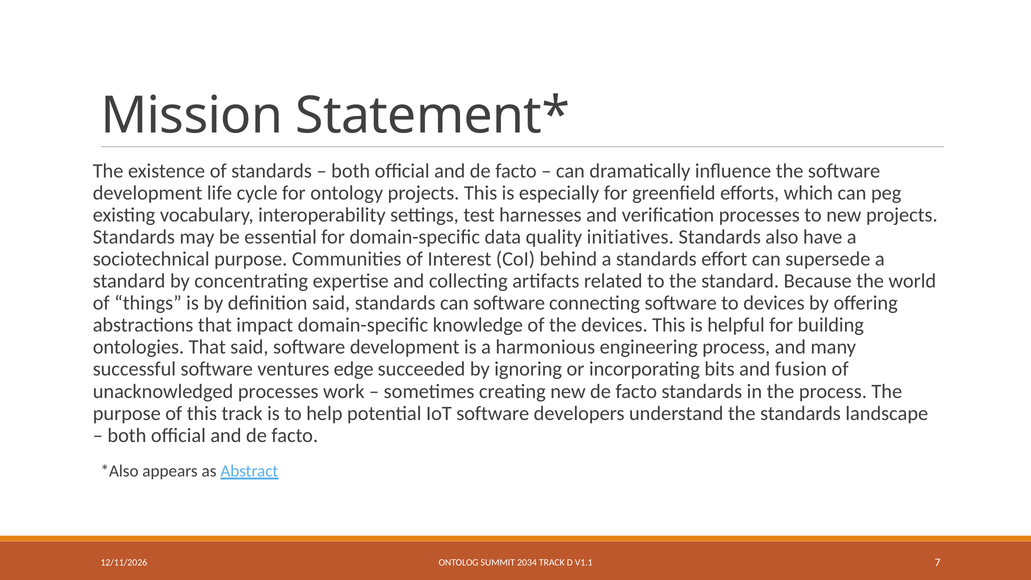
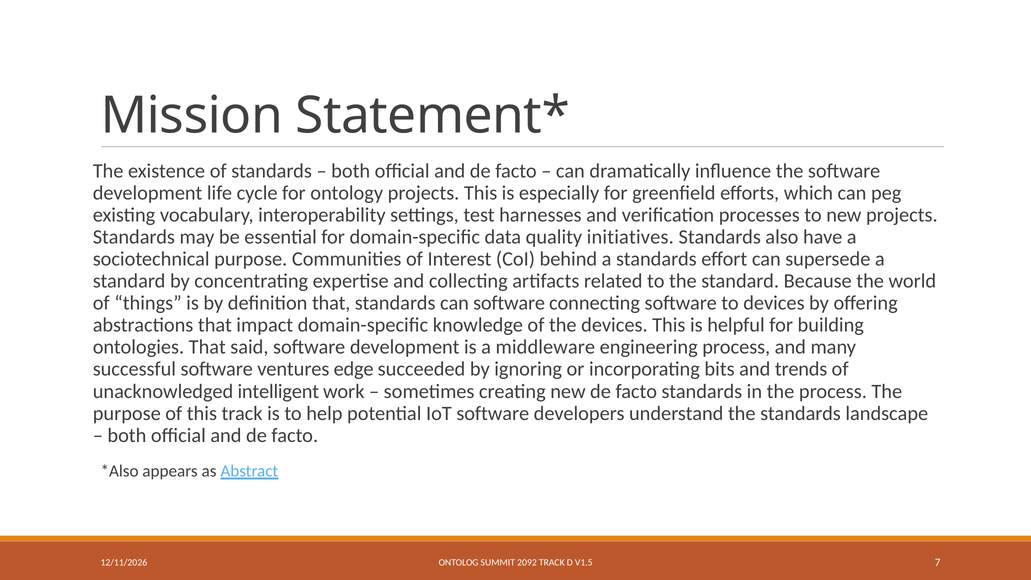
definition said: said -> that (331, 303)
harmonious: harmonious -> middleware (545, 347)
fusion: fusion -> trends (801, 369)
unacknowledged processes: processes -> intelligent (278, 391)
2034: 2034 -> 2092 (527, 562)
V1.1: V1.1 -> V1.5 (584, 562)
